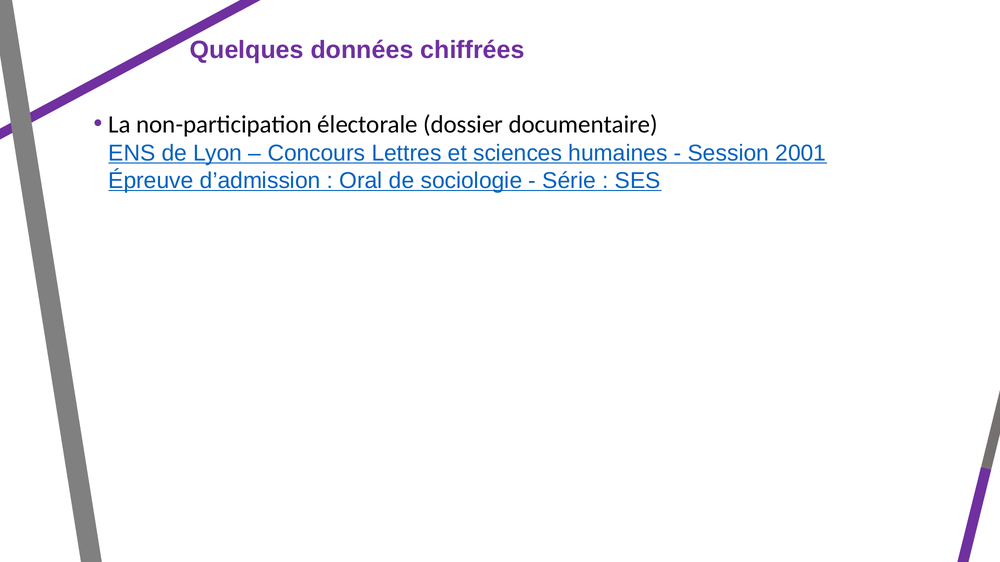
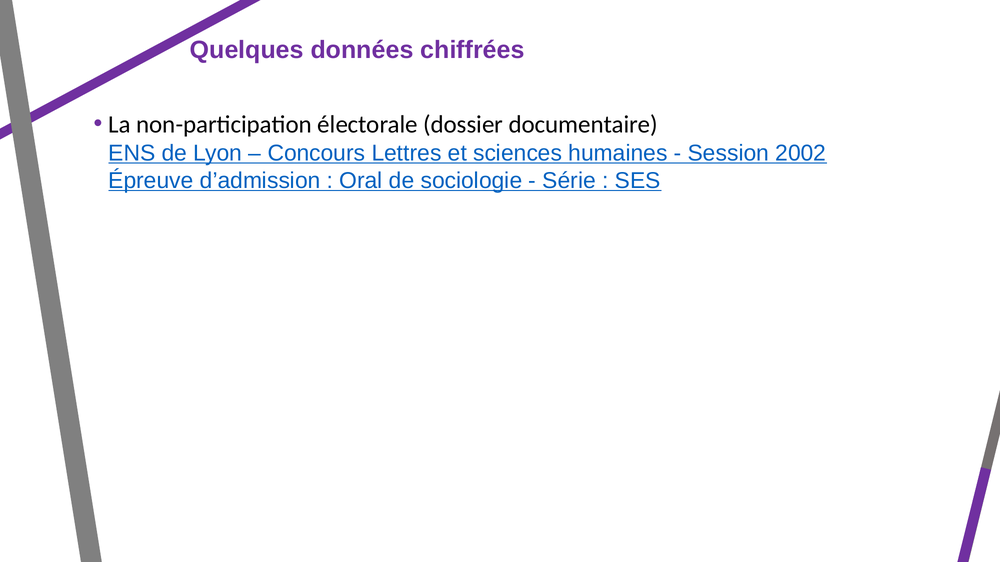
2001: 2001 -> 2002 (801, 153)
